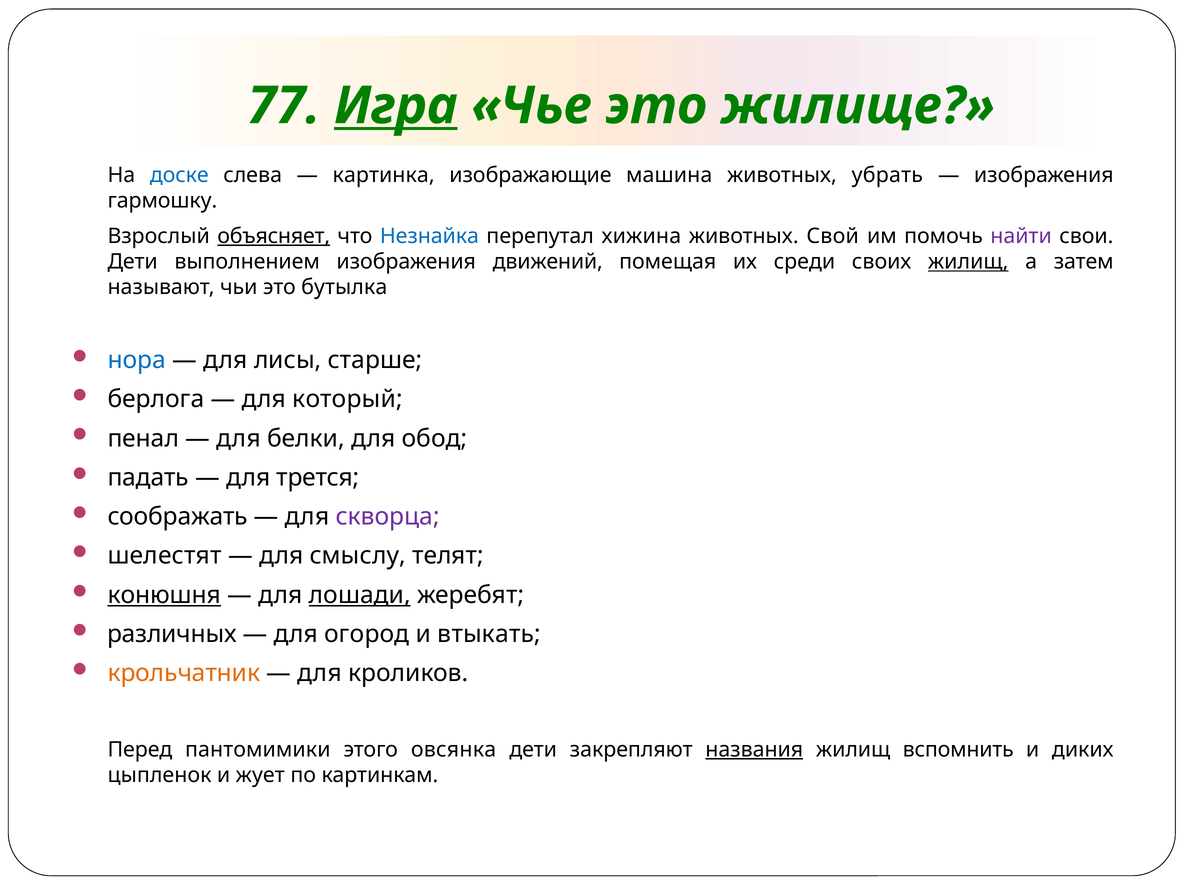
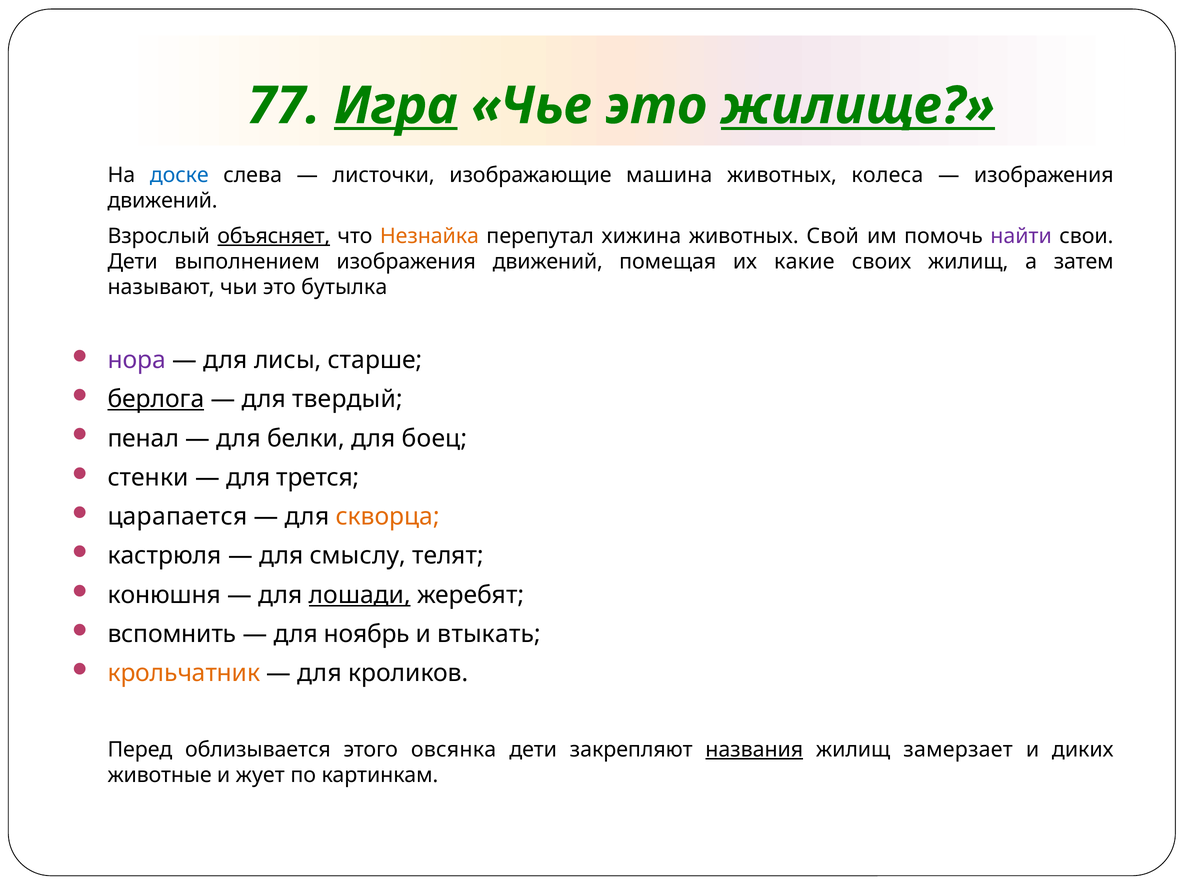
жилище underline: none -> present (858, 106)
картинка: картинка -> листочки (384, 175)
убрать: убрать -> колеса (887, 175)
гармошку: гармошку -> движений (162, 201)
Незнайка colour: blue -> orange (429, 236)
среди: среди -> какие (804, 262)
жилищ underline: present -> none (968, 262)
нора colour: blue -> purple (137, 360)
берлога underline: none -> present (156, 399)
который: который -> твердый (348, 399)
обод: обод -> боец (434, 438)
падать: падать -> стенки (148, 478)
соображать: соображать -> царапается (177, 517)
скворца colour: purple -> orange (388, 517)
шелестят: шелестят -> кастрюля (165, 556)
конюшня underline: present -> none (164, 595)
различных: различных -> вспомнить (172, 634)
огород: огород -> ноябрь (367, 634)
пантомимики: пантомимики -> облизывается (258, 749)
вспомнить: вспомнить -> замерзает (958, 749)
цыпленок: цыпленок -> животные (160, 775)
